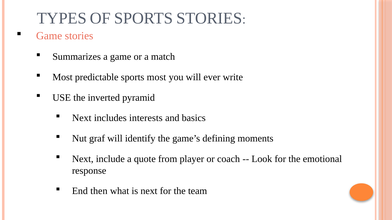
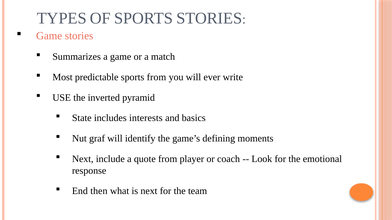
sports most: most -> from (156, 77)
Next: Next -> State (82, 118)
